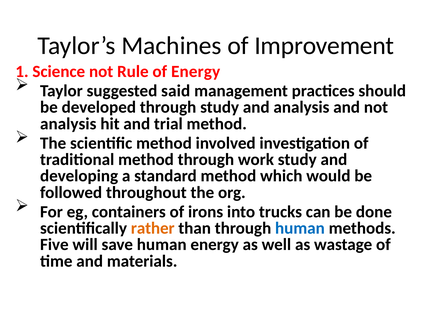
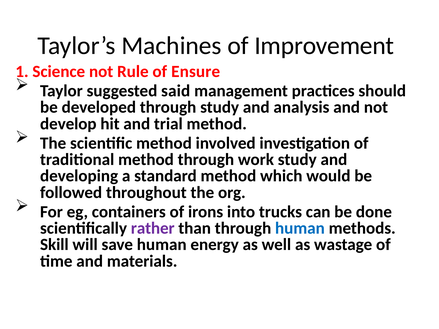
of Energy: Energy -> Ensure (196, 72)
analysis: analysis -> develop (68, 124)
rather colour: orange -> purple (153, 228)
Five: Five -> Skill (54, 245)
